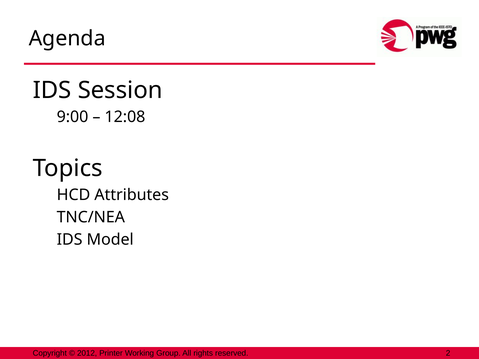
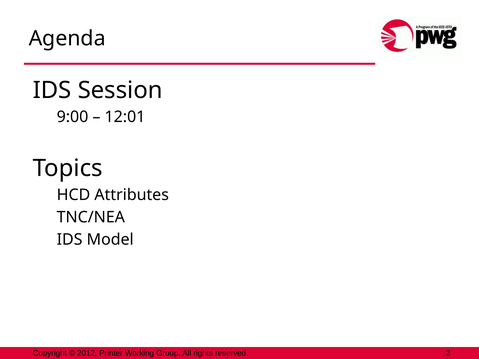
12:08: 12:08 -> 12:01 (125, 117)
